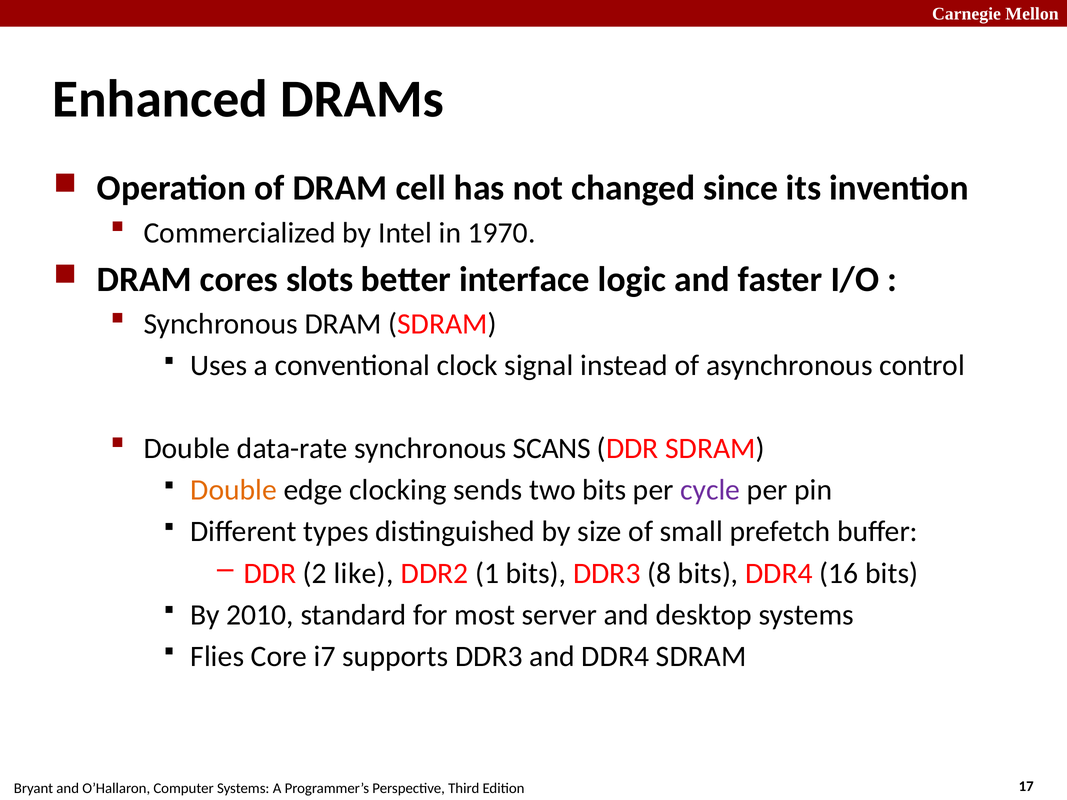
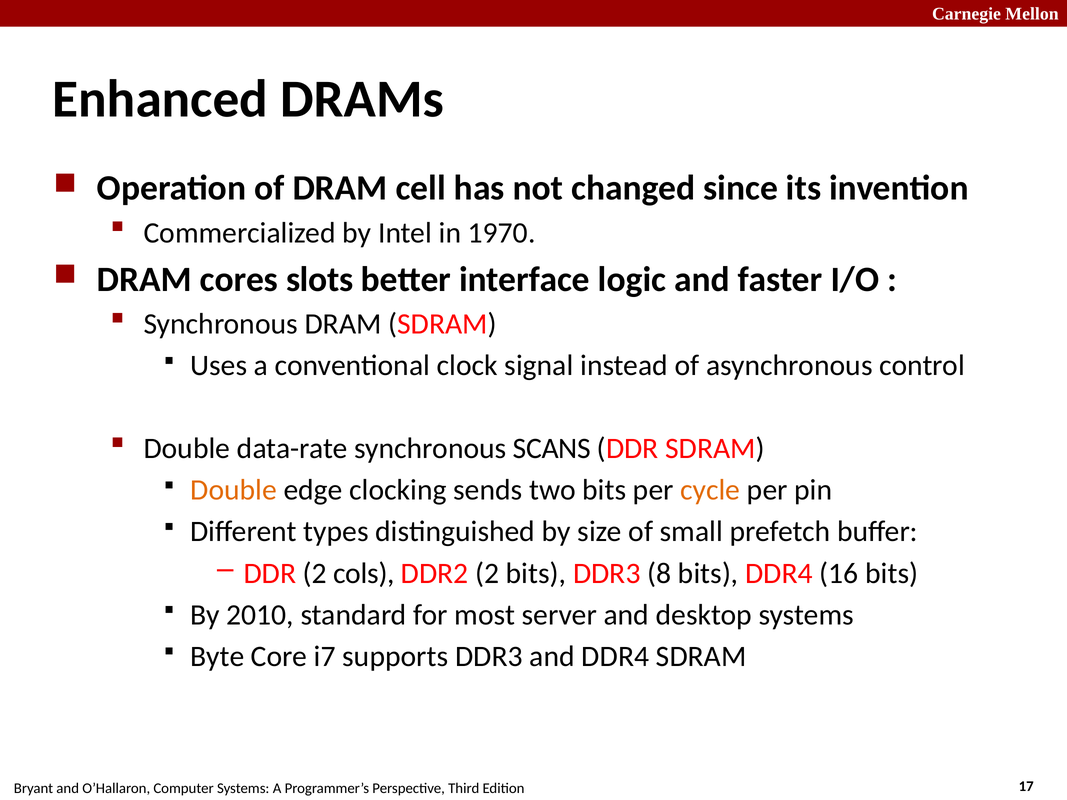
cycle colour: purple -> orange (710, 490)
like: like -> cols (364, 573)
DDR2 1: 1 -> 2 (487, 573)
Flies: Flies -> Byte (217, 656)
